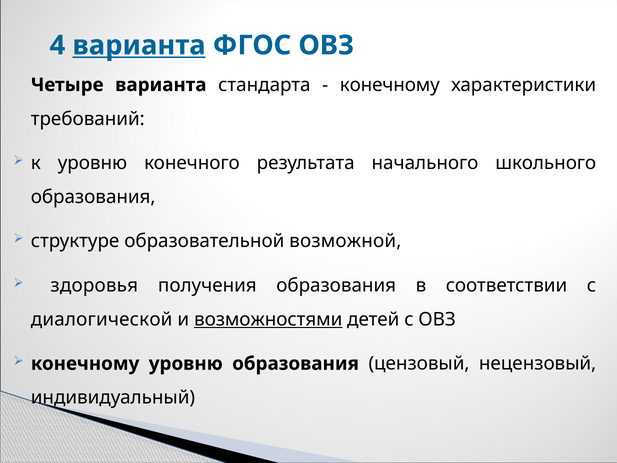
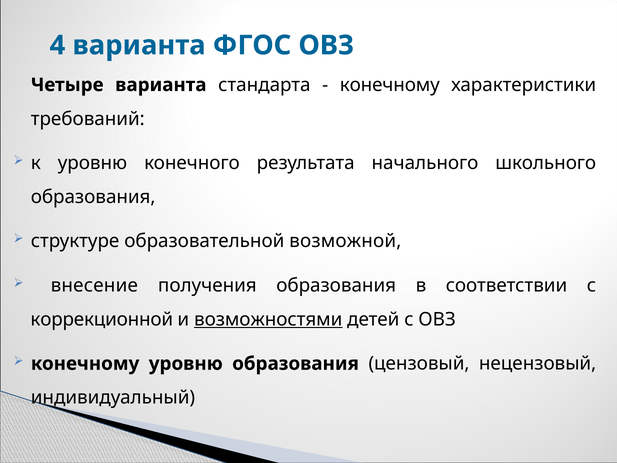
варианта underline: present -> none (139, 45)
здоровья: здоровья -> внесение (94, 285)
диалогической: диалогической -> коррекционной (102, 319)
